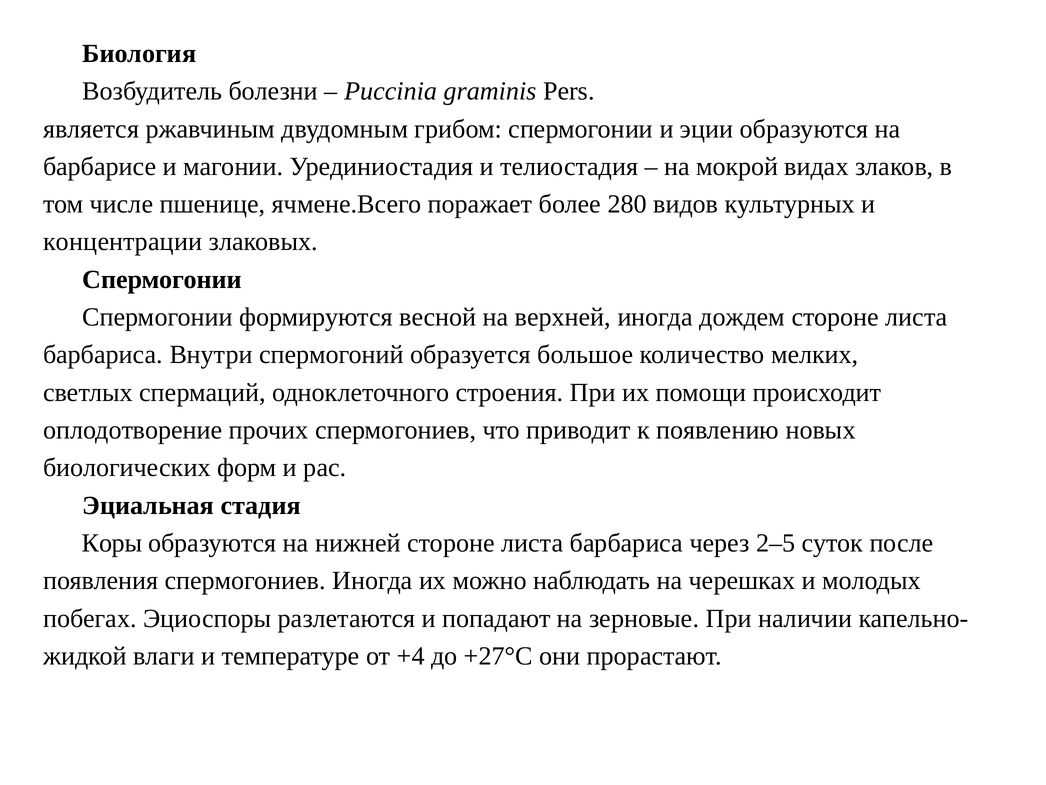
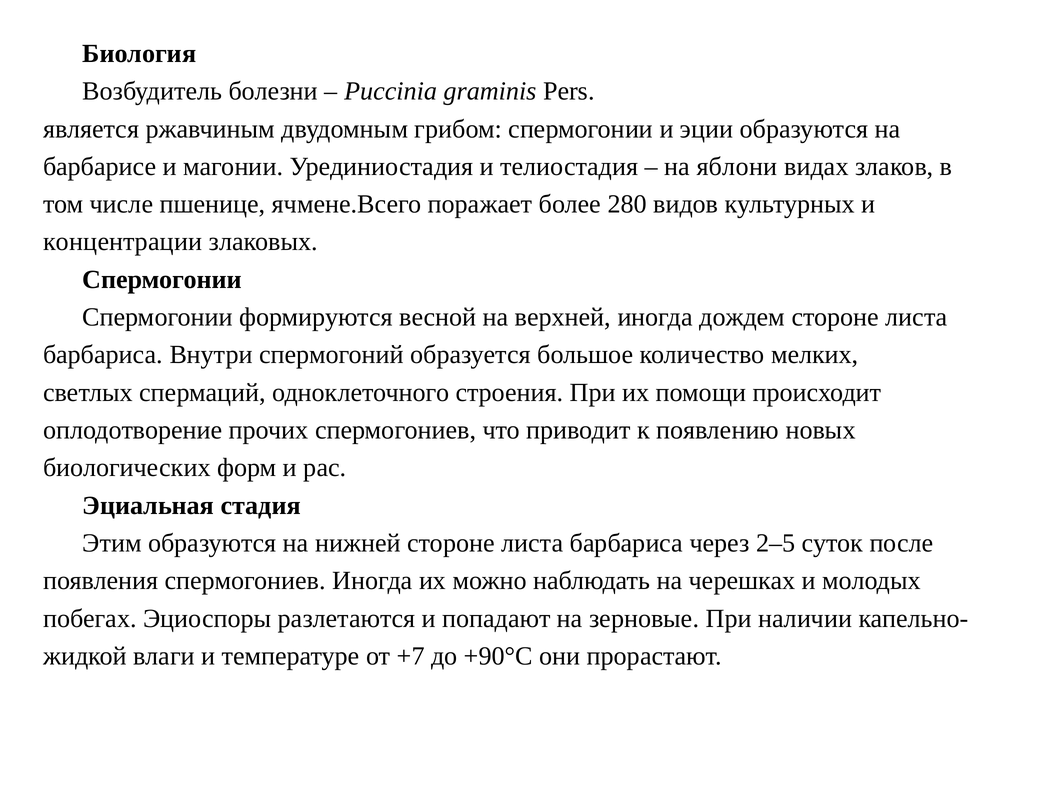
мокрой: мокрой -> яблони (737, 166)
Коры: Коры -> Этим (112, 543)
+4: +4 -> +7 (411, 656)
+27°C: +27°C -> +90°C (498, 656)
